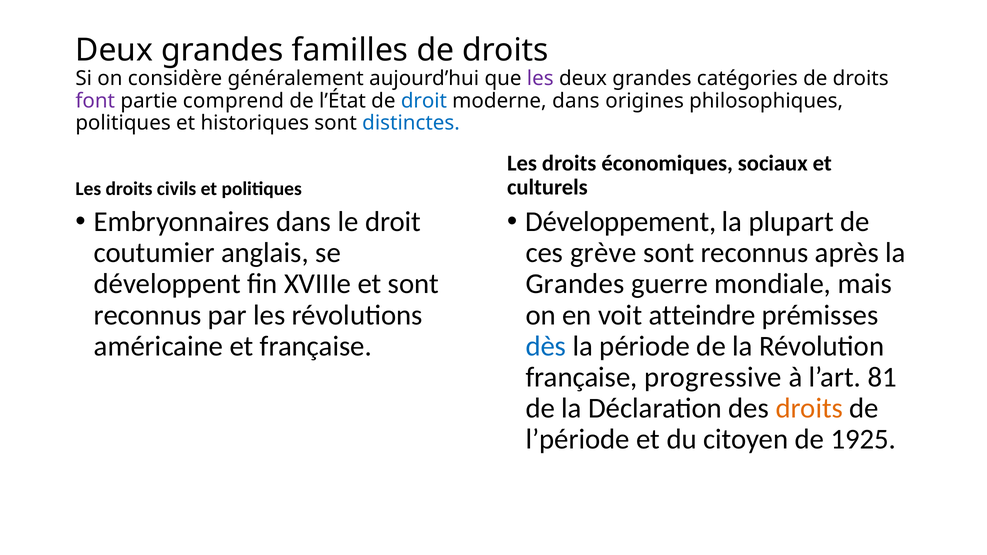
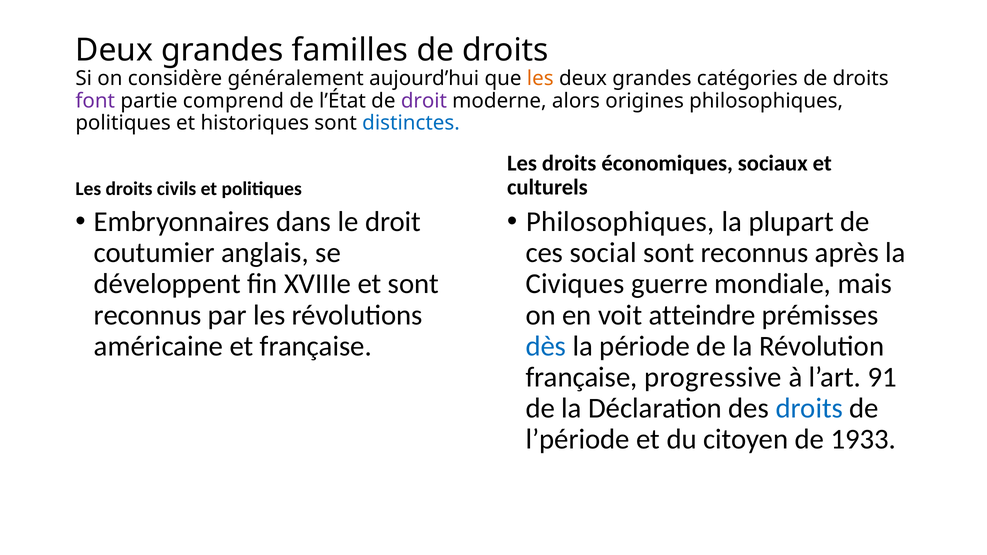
les colour: purple -> orange (540, 79)
droit colour: blue -> purple (424, 101)
moderne dans: dans -> alors (576, 101)
Développement: Développement -> Philosophiques (620, 222)
grève: grève -> social (603, 253)
Grandes: Grandes -> Civiques (575, 284)
81: 81 -> 91 (882, 377)
droits colour: orange -> blue (809, 408)
1925: 1925 -> 1933 (863, 440)
